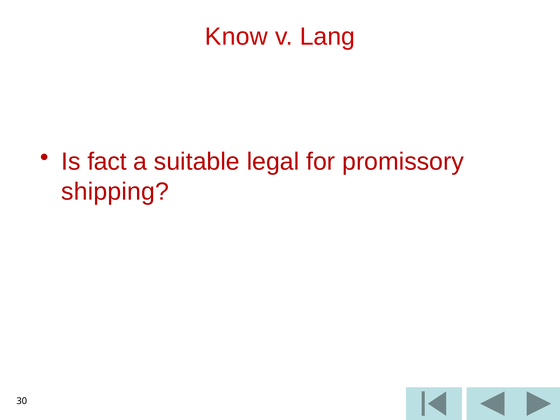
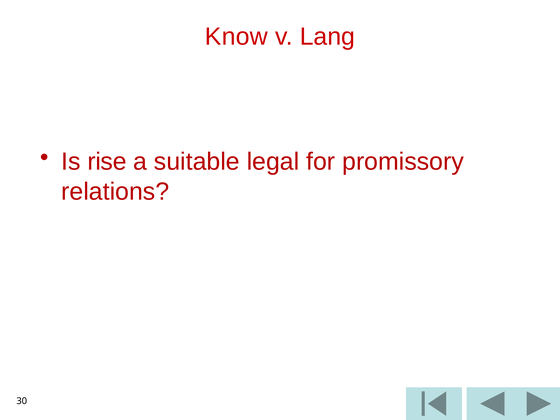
fact: fact -> rise (107, 162)
shipping: shipping -> relations (115, 192)
